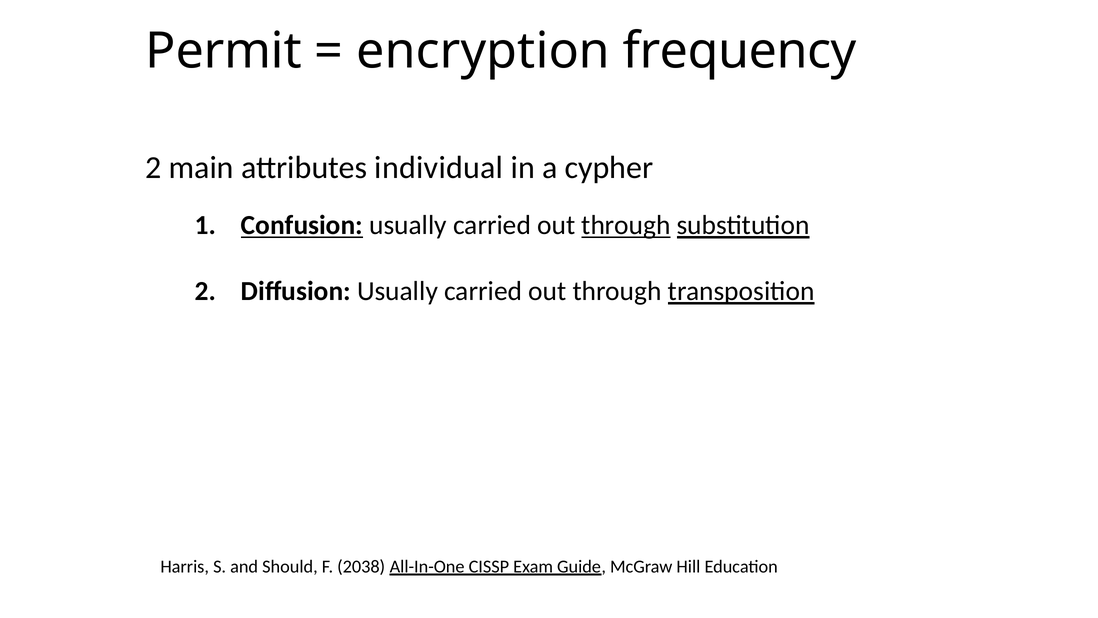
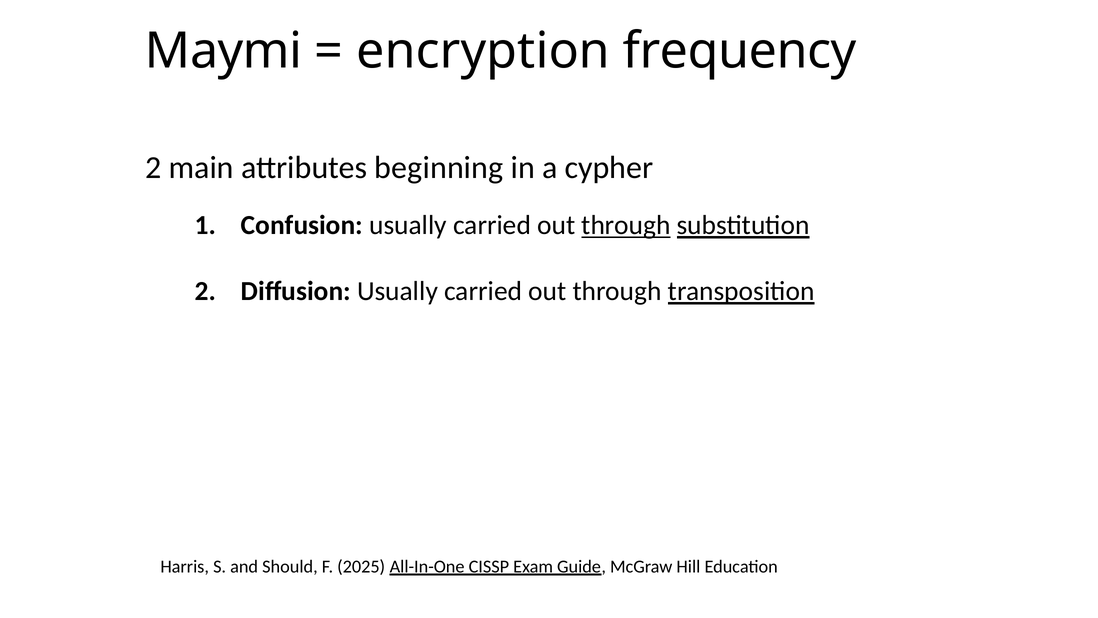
Permit: Permit -> Maymi (224, 51)
individual: individual -> beginning (439, 168)
Confusion underline: present -> none (302, 225)
2038: 2038 -> 2025 (361, 566)
